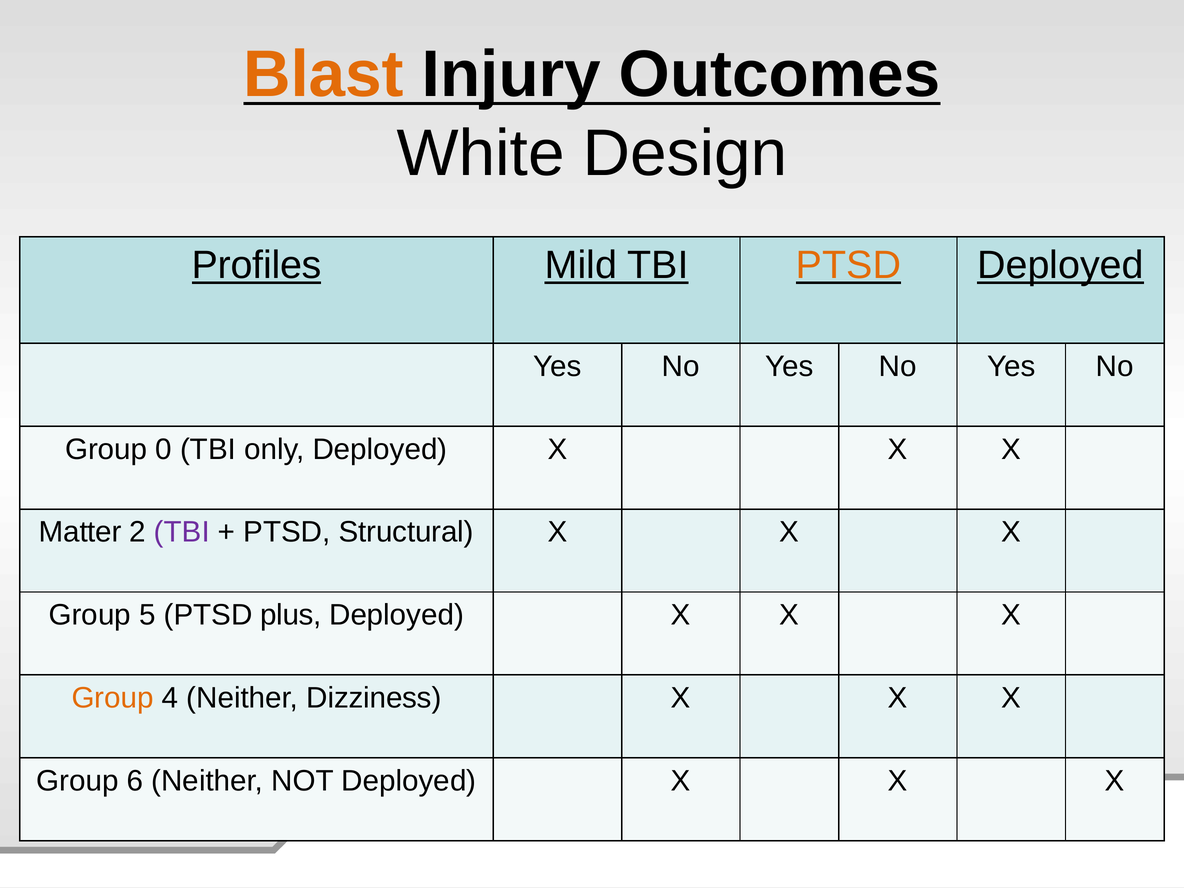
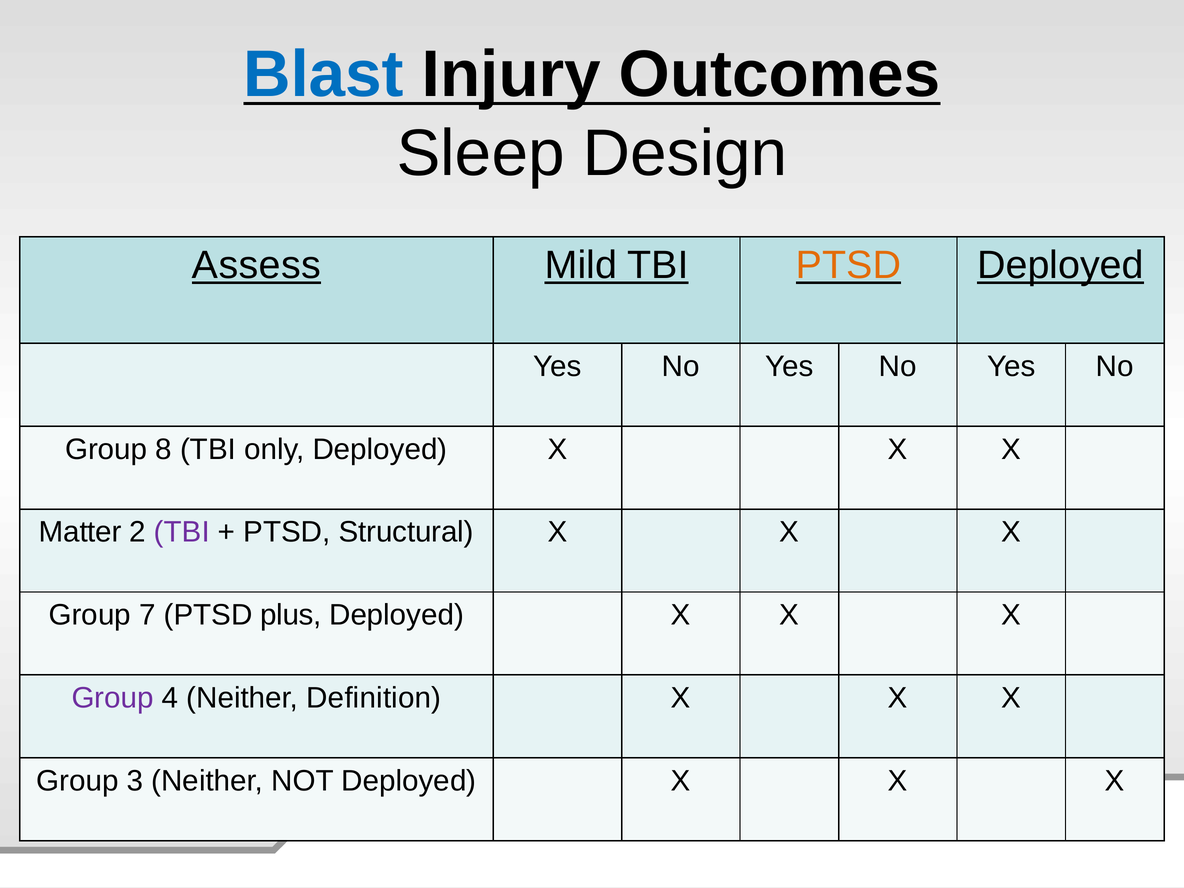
Blast colour: orange -> blue (324, 75)
White: White -> Sleep (481, 154)
Profiles: Profiles -> Assess (256, 265)
0: 0 -> 8 (164, 449)
5: 5 -> 7 (147, 615)
Group colour: orange -> purple (113, 698)
Dizziness: Dizziness -> Definition (374, 698)
6: 6 -> 3 (135, 781)
